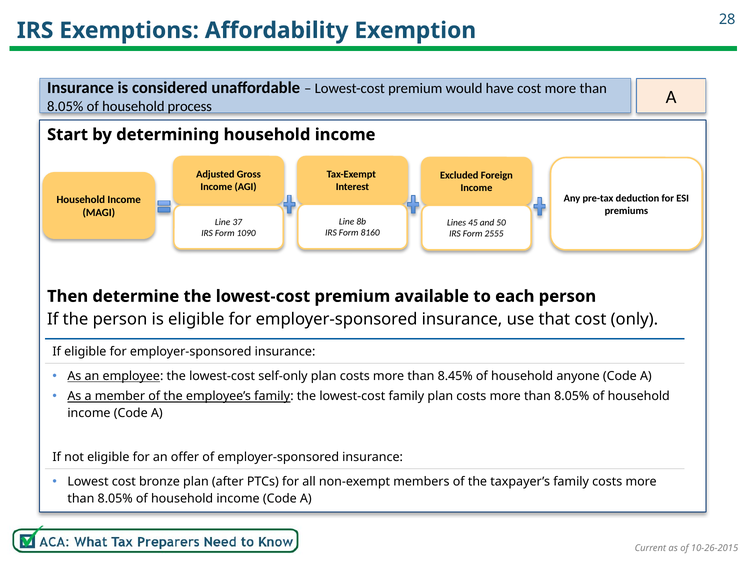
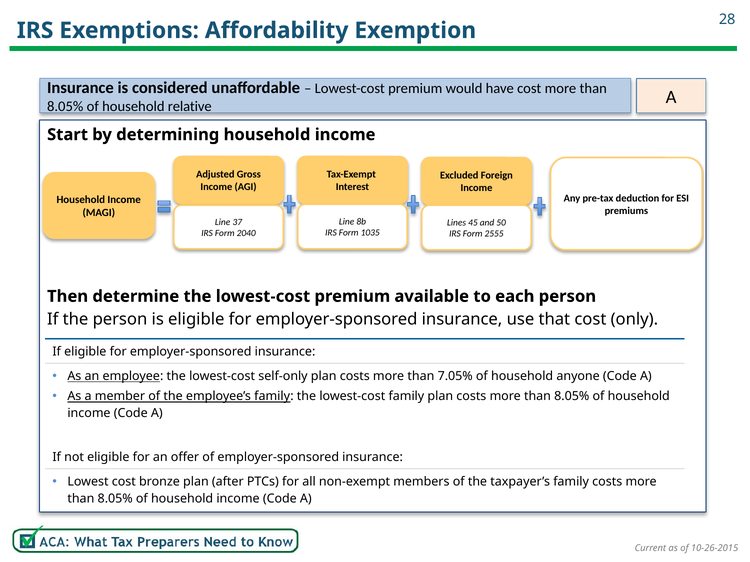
process: process -> relative (190, 107)
8160: 8160 -> 1035 (370, 233)
1090: 1090 -> 2040 (246, 234)
8.45%: 8.45% -> 7.05% (455, 377)
